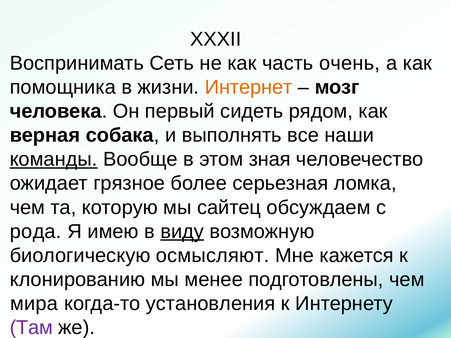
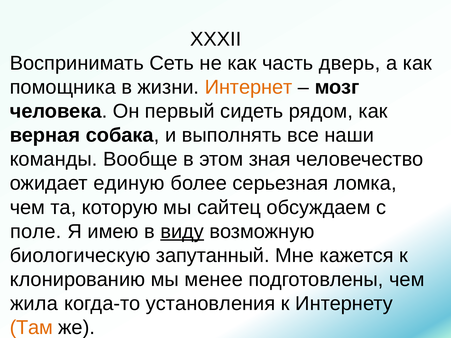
очень: очень -> дверь (350, 63)
команды underline: present -> none (54, 159)
грязное: грязное -> единую (129, 184)
рода: рода -> поле (36, 232)
осмысляют: осмысляют -> запутанный (213, 256)
мира: мира -> жила (34, 304)
Там colour: purple -> orange (31, 328)
